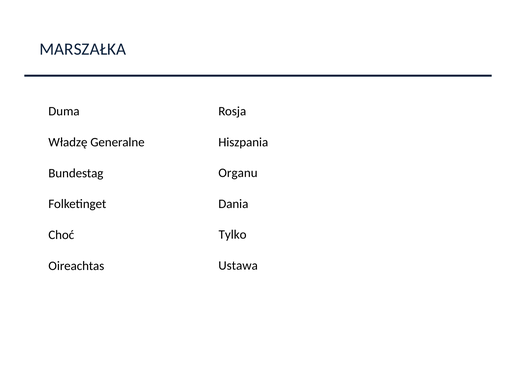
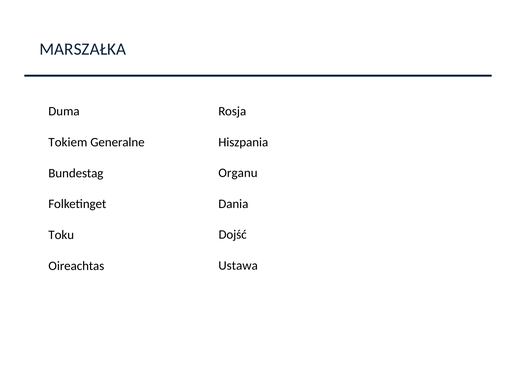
Władzę: Władzę -> Tokiem (68, 142)
Tylko: Tylko -> Dojść (233, 235)
Choć: Choć -> Toku (61, 235)
